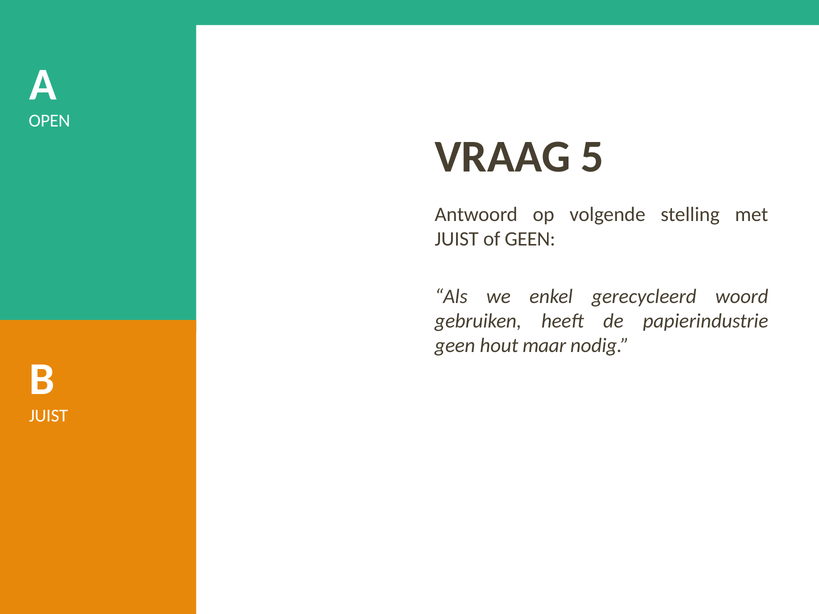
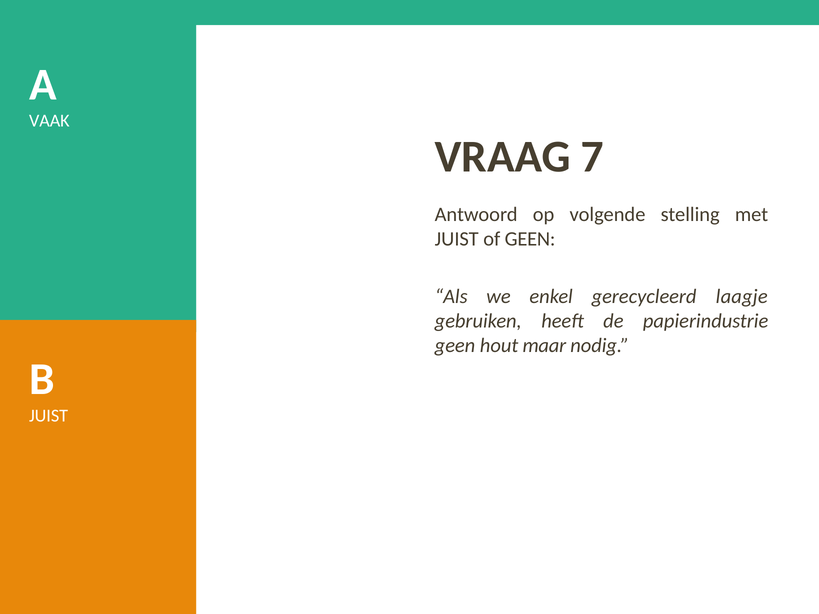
OPEN: OPEN -> VAAK (49, 121)
5: 5 -> 7 (592, 157)
woord: woord -> laagje (742, 296)
